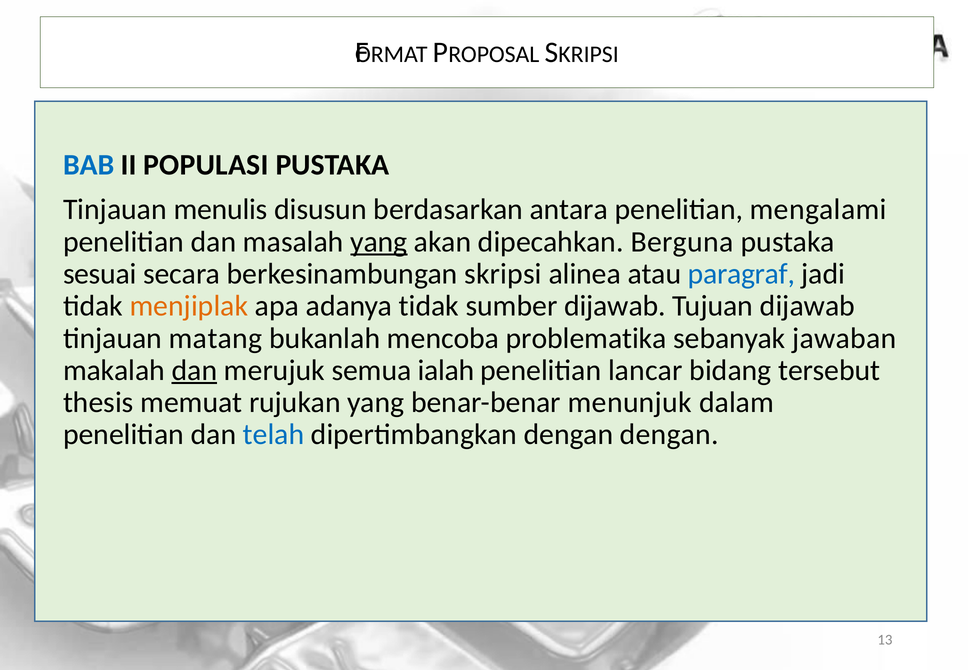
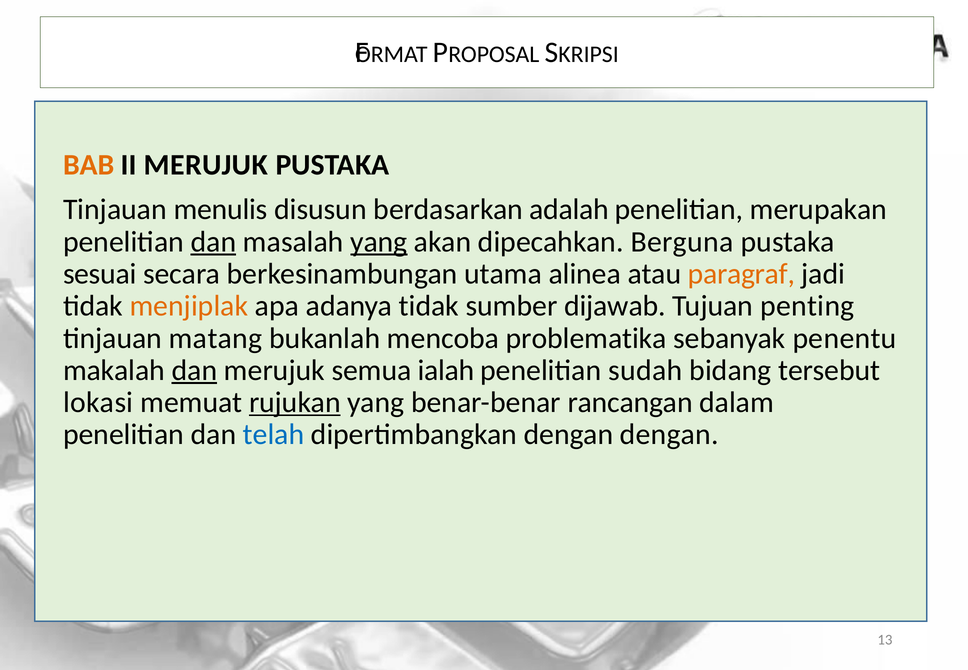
BAB colour: blue -> orange (89, 165)
II POPULASI: POPULASI -> MERUJUK (206, 165)
antara: antara -> adalah (569, 210)
mengalami: mengalami -> merupakan (818, 210)
dan underline: none -> present (213, 242)
skripsi: skripsi -> utama (503, 274)
paragraf colour: blue -> orange (741, 274)
Tujuan dijawab: dijawab -> penting (807, 306)
jawaban: jawaban -> penentu (844, 338)
lancar: lancar -> sudah (645, 370)
thesis: thesis -> lokasi (98, 403)
rujukan underline: none -> present (295, 403)
menunjuk: menunjuk -> rancangan (630, 403)
